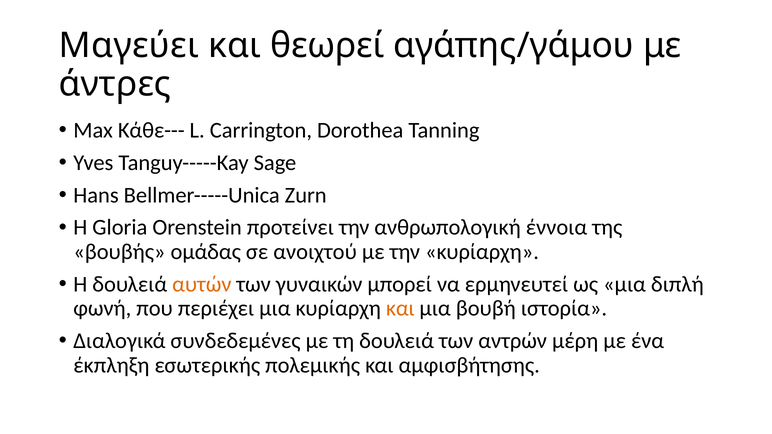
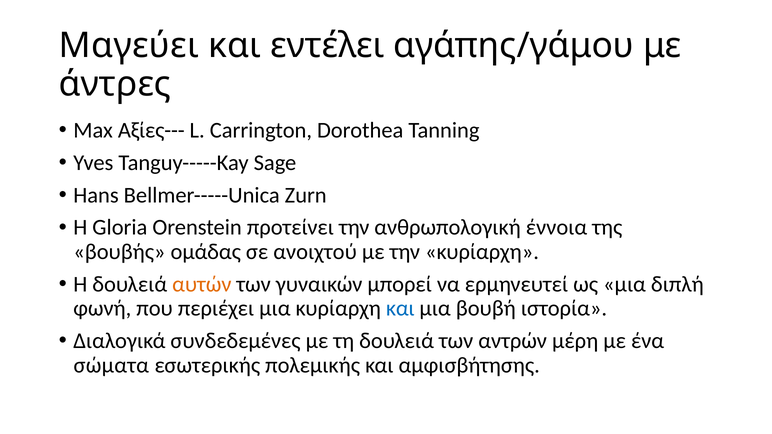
θεωρεί: θεωρεί -> εντέλει (327, 46)
Κάθε---: Κάθε--- -> Αξίες--- (151, 131)
και colour: orange -> blue (400, 309)
έκπληξη: έκπληξη -> σώματα (111, 365)
